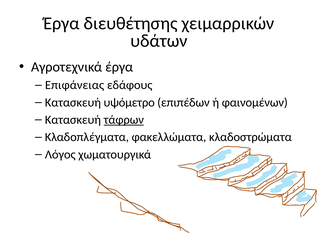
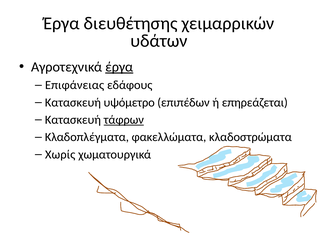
έργα underline: none -> present (119, 67)
φαινομένων: φαινομένων -> επηρεάζεται (255, 102)
Λόγος: Λόγος -> Χωρίς (60, 154)
